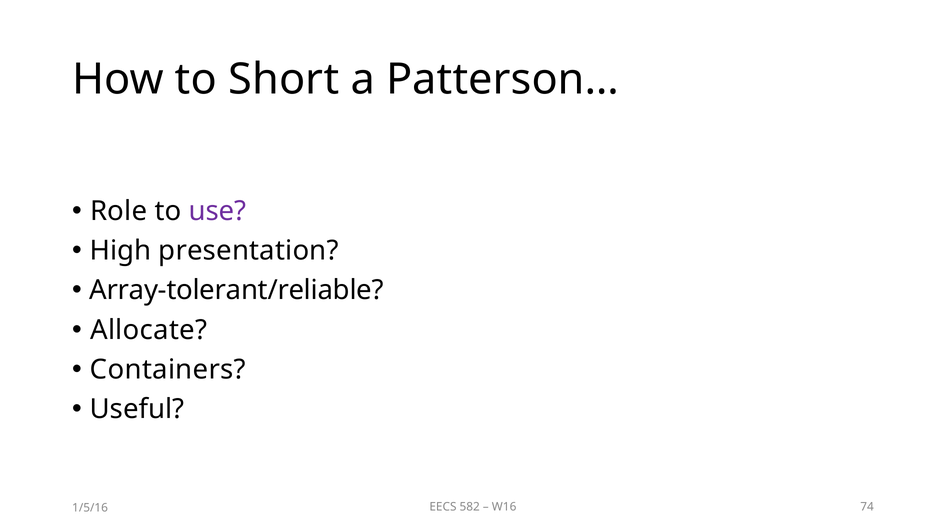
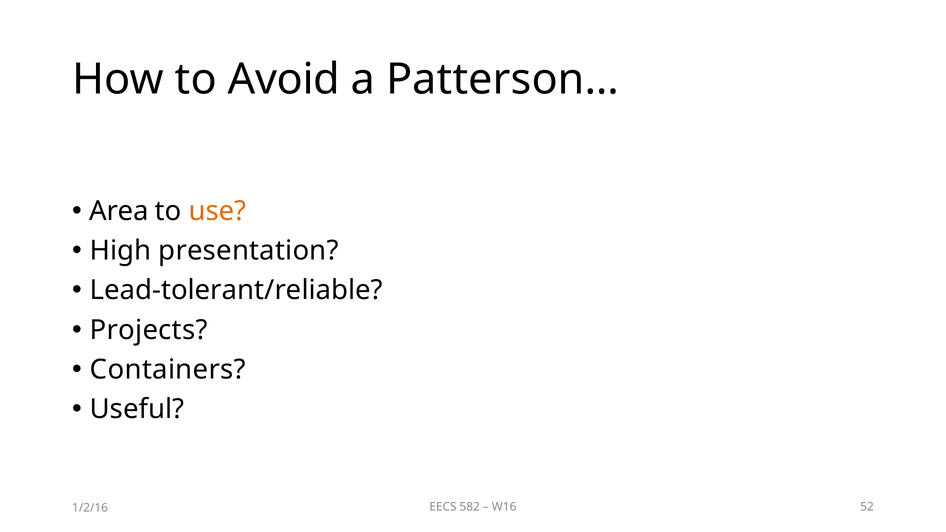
Short: Short -> Avoid (284, 79)
Role: Role -> Area (119, 211)
use colour: purple -> orange (218, 211)
Array-tolerant/reliable: Array-tolerant/reliable -> Lead-tolerant/reliable (236, 290)
Allocate: Allocate -> Projects (149, 330)
74: 74 -> 52 (867, 507)
1/5/16: 1/5/16 -> 1/2/16 (90, 508)
